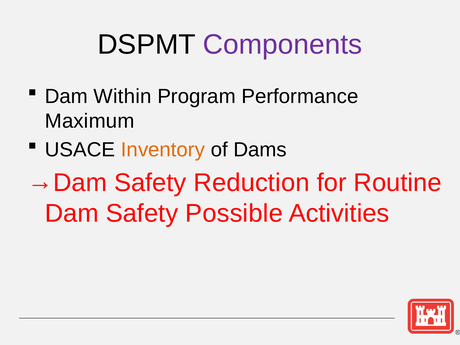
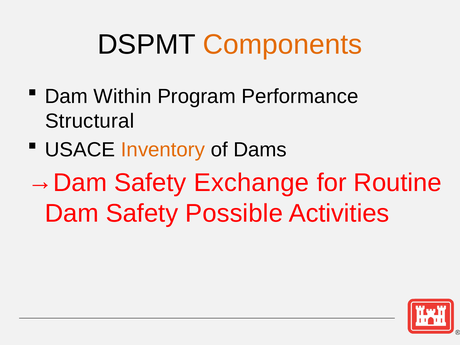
Components colour: purple -> orange (283, 45)
Maximum: Maximum -> Structural (90, 121)
Reduction: Reduction -> Exchange (251, 183)
